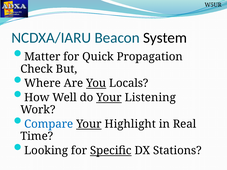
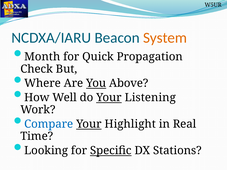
System colour: black -> orange (165, 38)
Matter: Matter -> Month (42, 57)
Locals: Locals -> Above (129, 83)
